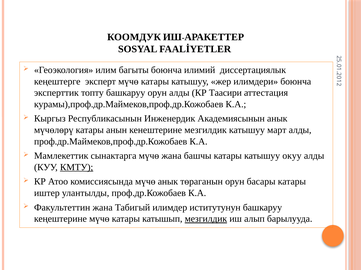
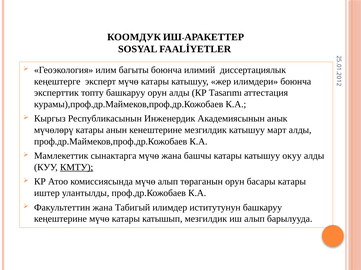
Таасири: Таасири -> Tasarımı (225, 93)
мүчө анык: анык -> алып (168, 182)
мезгилдик underline: present -> none (206, 219)
